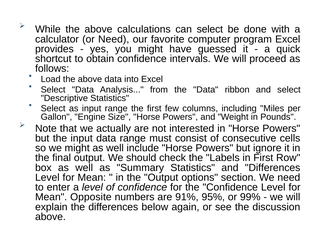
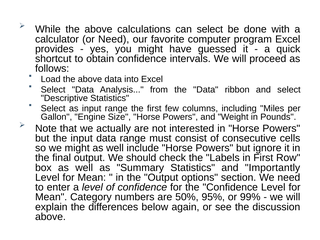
and Differences: Differences -> Importantly (273, 168)
Opposite: Opposite -> Category (91, 197)
91%: 91% -> 50% (187, 197)
